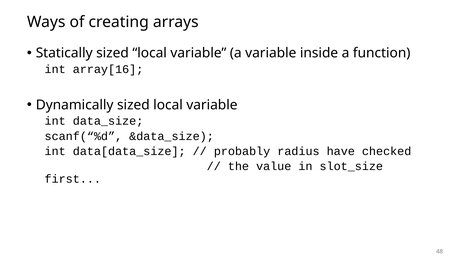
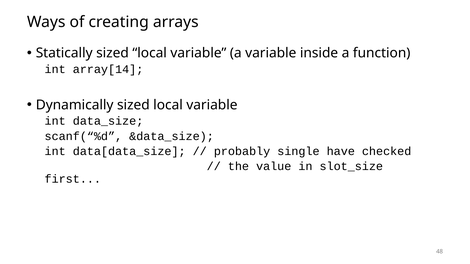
array[16: array[16 -> array[14 (108, 69)
radius: radius -> single (298, 152)
